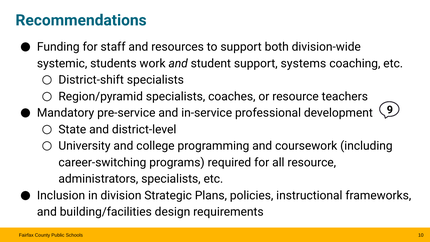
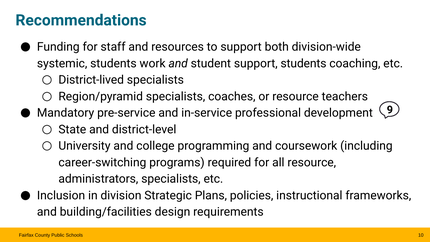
support systems: systems -> students (304, 63)
District-shift: District-shift -> District-lived (91, 80)
